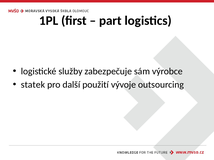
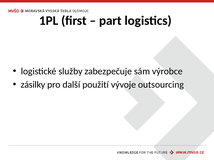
statek: statek -> zásilky (33, 85)
